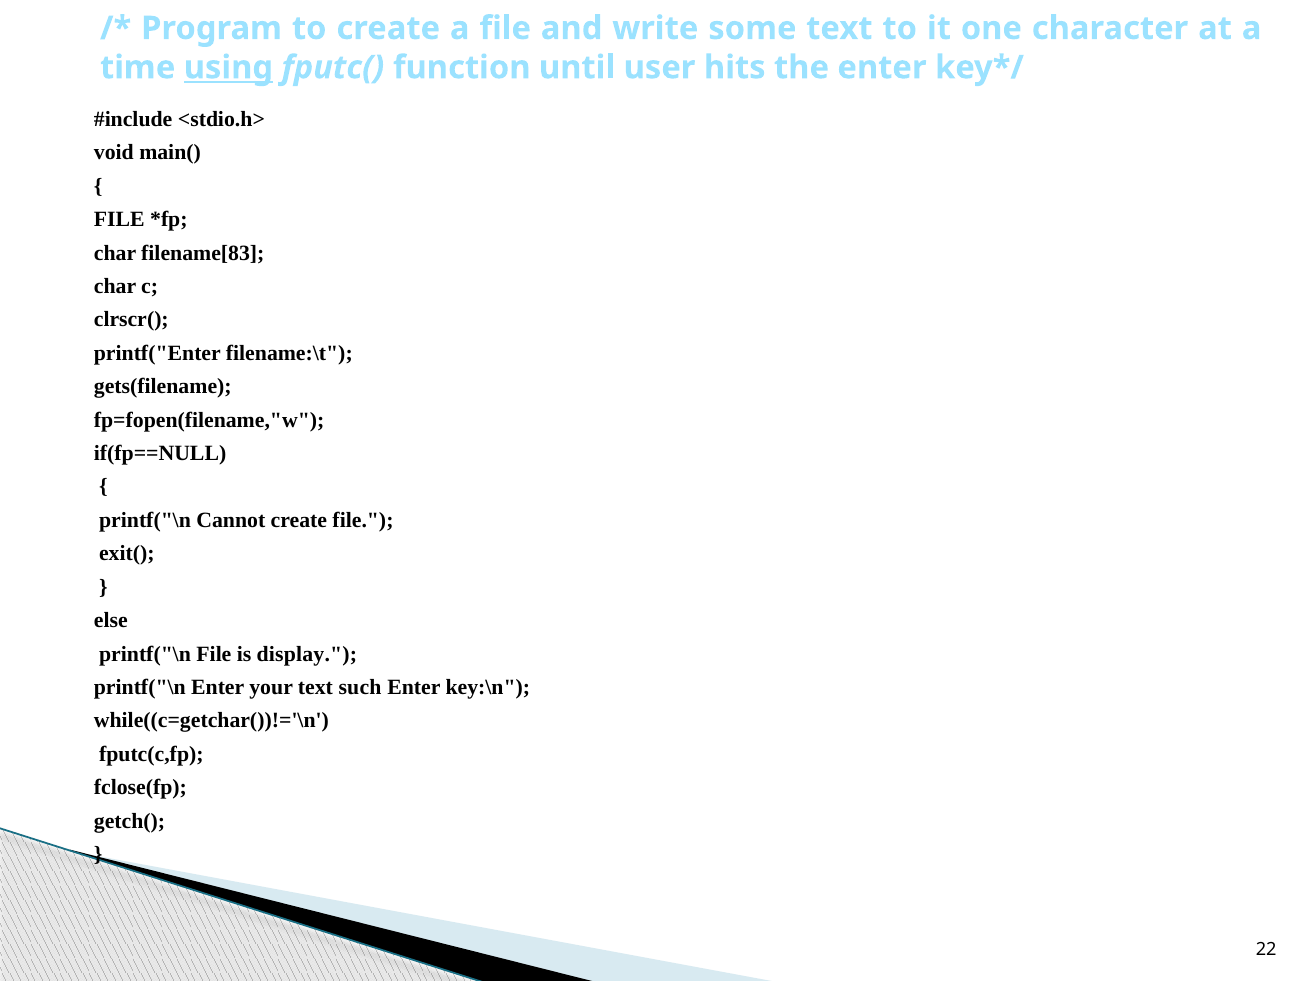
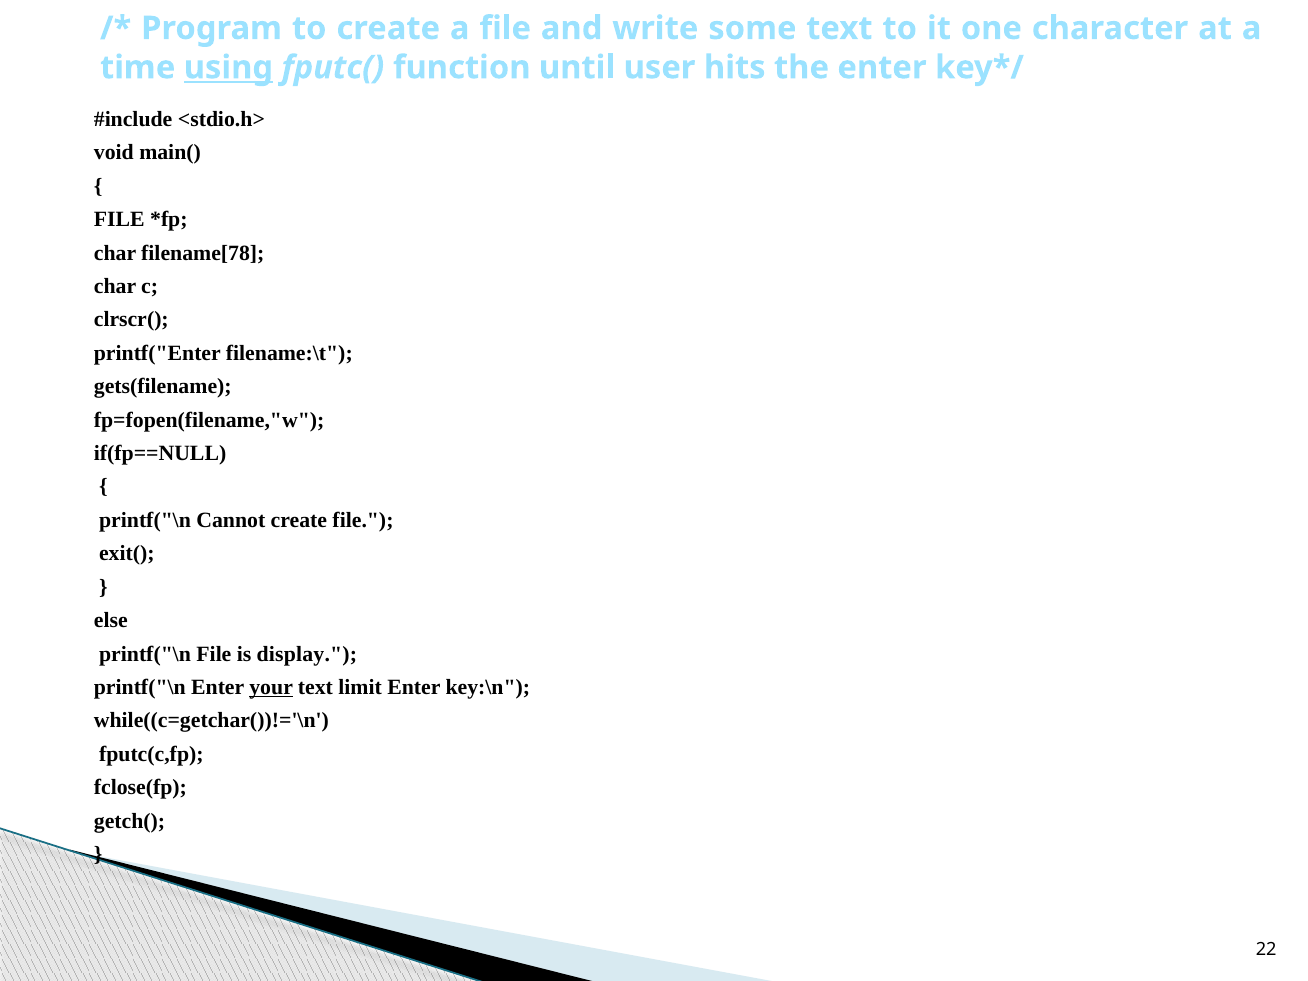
filename[83: filename[83 -> filename[78 (203, 253)
your underline: none -> present (271, 687)
such: such -> limit (360, 687)
